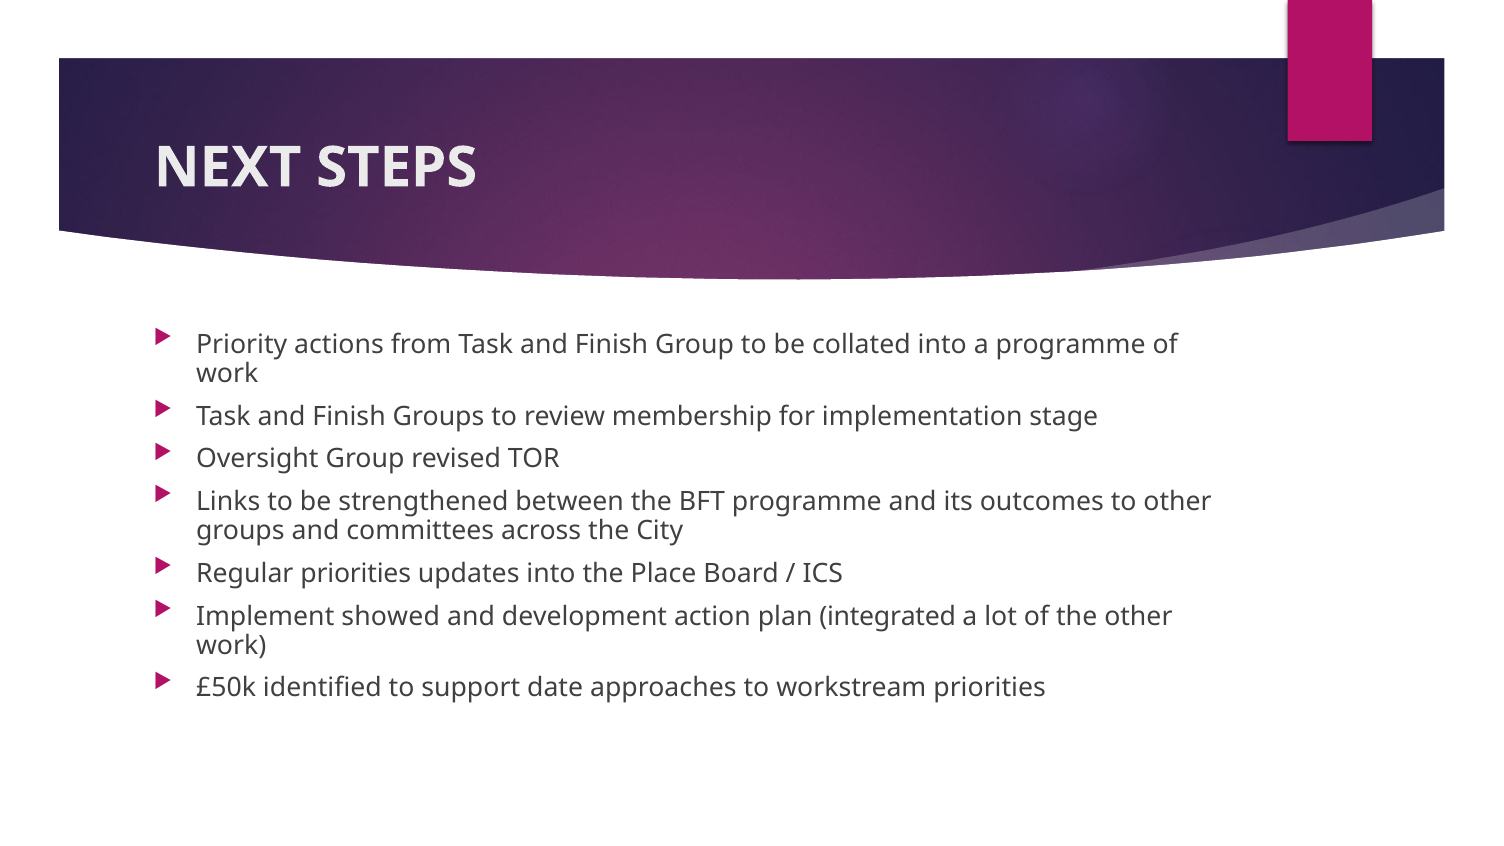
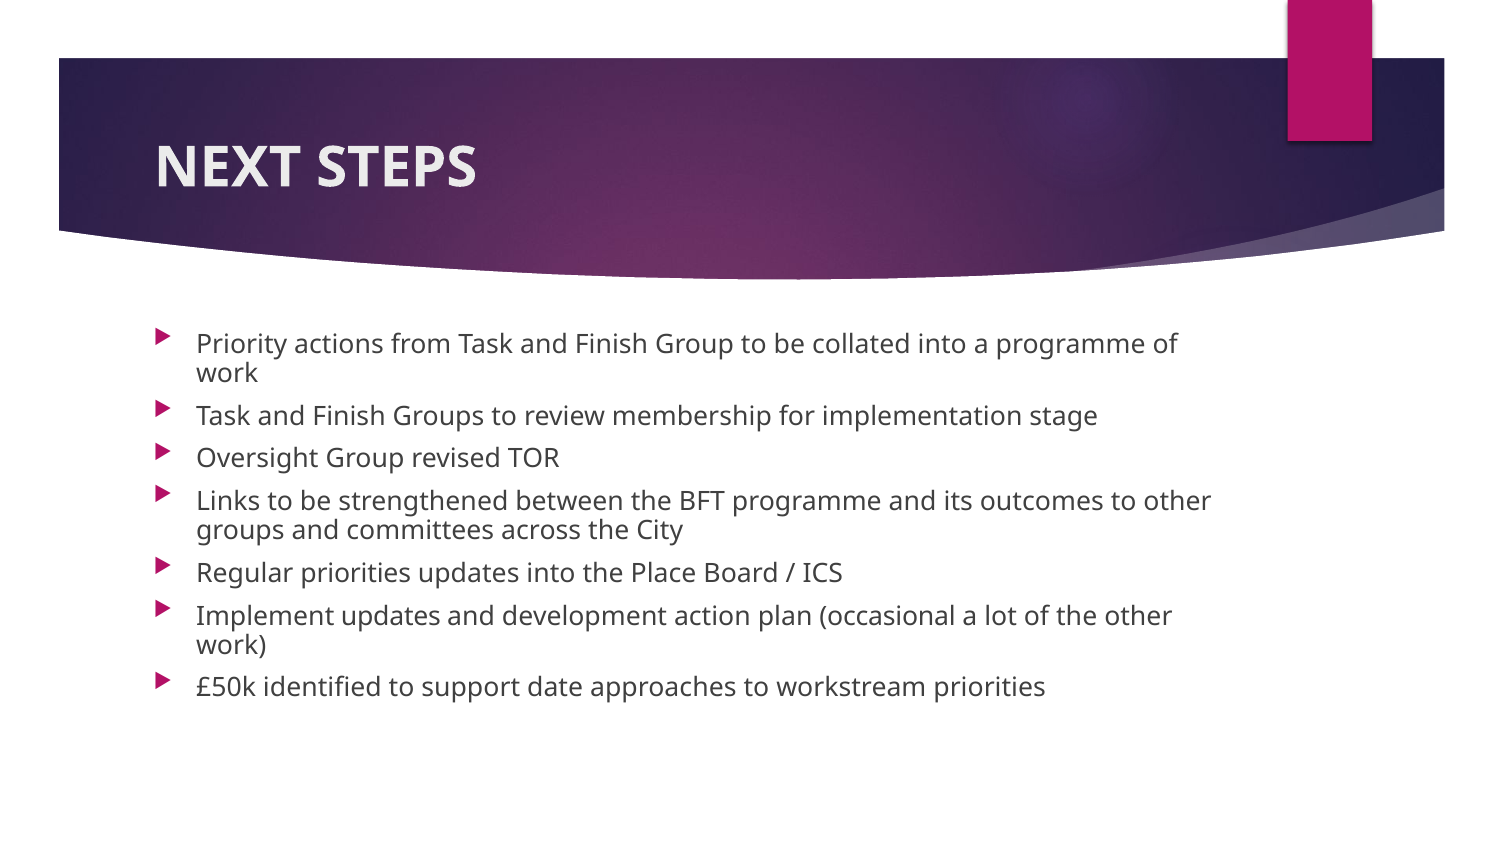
Implement showed: showed -> updates (391, 616)
integrated: integrated -> occasional (888, 616)
